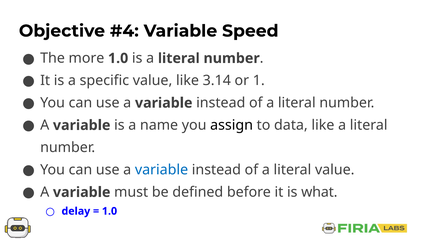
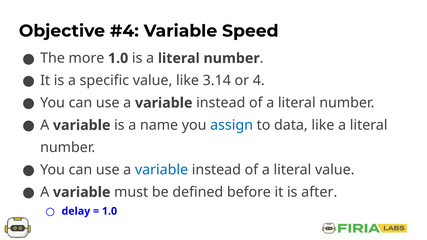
1: 1 -> 4 (259, 81)
assign colour: black -> blue (232, 125)
what: what -> after (319, 192)
